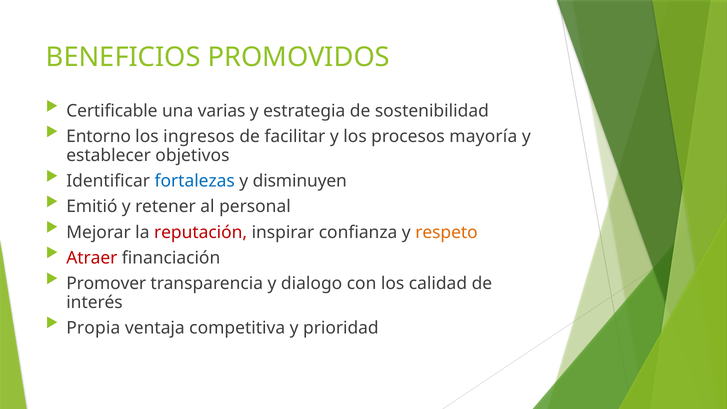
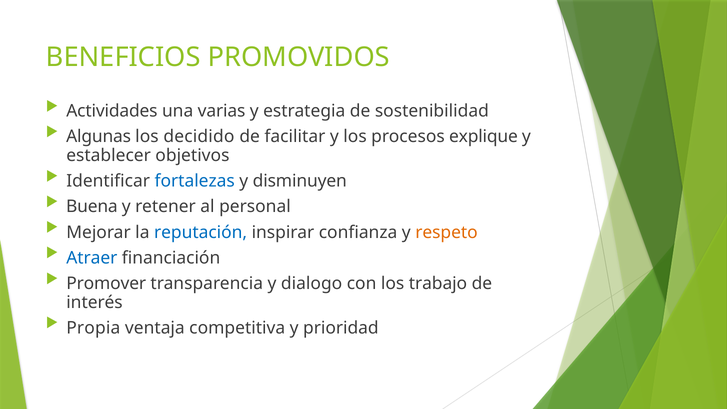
Certificable: Certificable -> Actividades (112, 111)
Entorno: Entorno -> Algunas (99, 137)
ingresos: ingresos -> decidido (199, 137)
mayoría: mayoría -> explique (483, 137)
Emitió: Emitió -> Buena (92, 207)
reputación colour: red -> blue (201, 232)
Atraer colour: red -> blue (92, 258)
calidad: calidad -> trabajo (438, 284)
